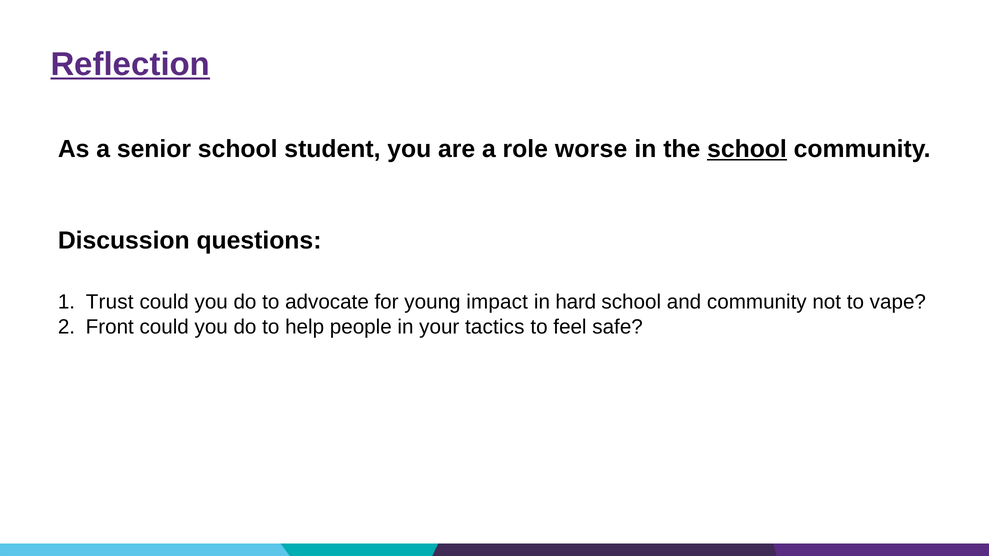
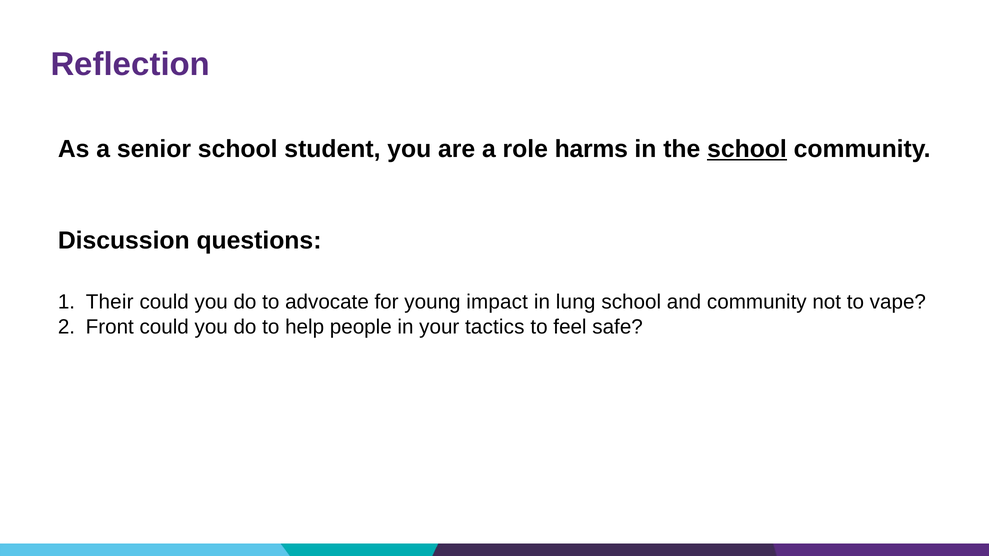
Reflection underline: present -> none (130, 64)
worse: worse -> harms (591, 149)
Trust: Trust -> Their (110, 302)
hard: hard -> lung (576, 302)
